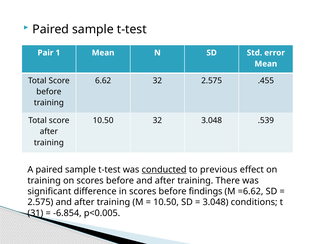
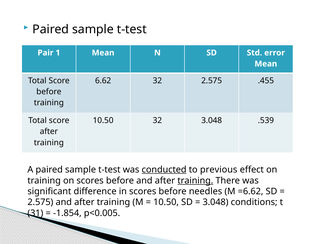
training underline: none -> present (195, 180)
findings: findings -> needles (206, 191)
-6.854: -6.854 -> -1.854 (67, 213)
